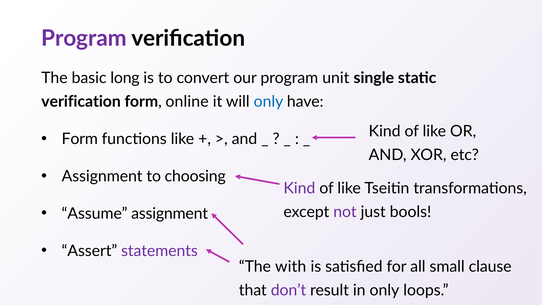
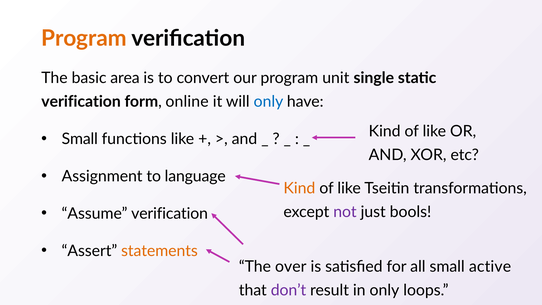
Program colour: purple -> orange (84, 38)
long: long -> area (125, 78)
Form: Form -> Small (80, 139)
choosing: choosing -> language (195, 176)
Kind colour: purple -> orange (299, 188)
Assume assignment: assignment -> verification (170, 214)
statements colour: purple -> orange (159, 251)
with: with -> over (291, 266)
clause: clause -> active (490, 266)
